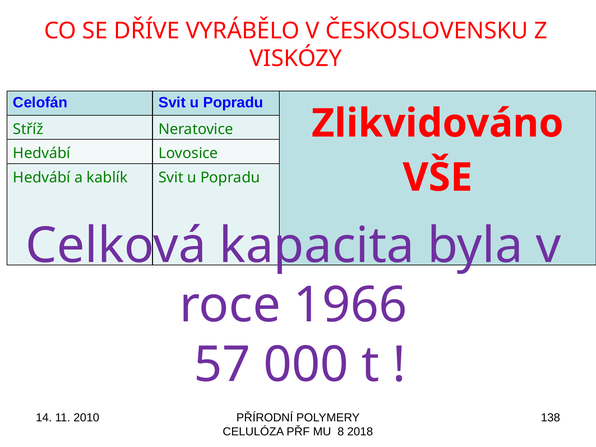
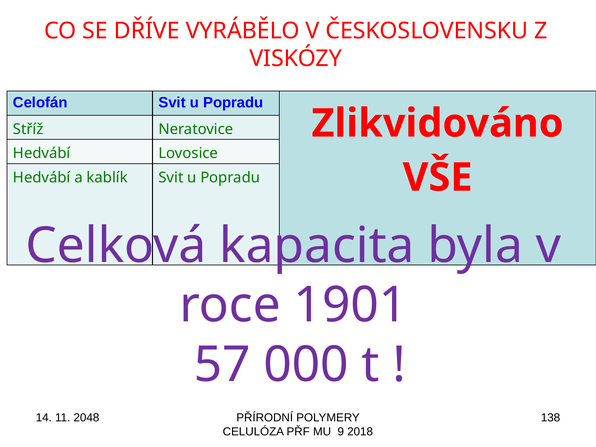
1966: 1966 -> 1901 (350, 305)
2010: 2010 -> 2048 (86, 418)
8: 8 -> 9 (341, 432)
